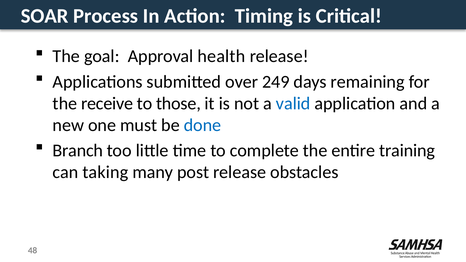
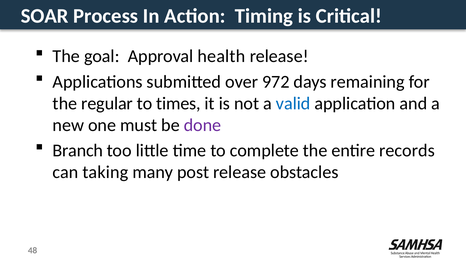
249: 249 -> 972 (276, 82)
receive: receive -> regular (107, 104)
those: those -> times (178, 104)
done colour: blue -> purple (203, 125)
training: training -> records (407, 151)
